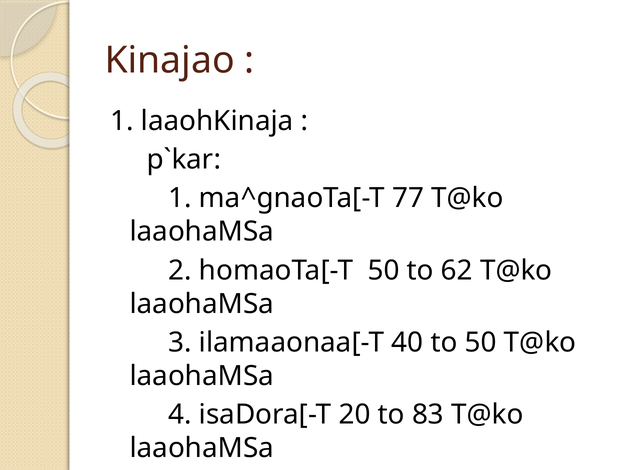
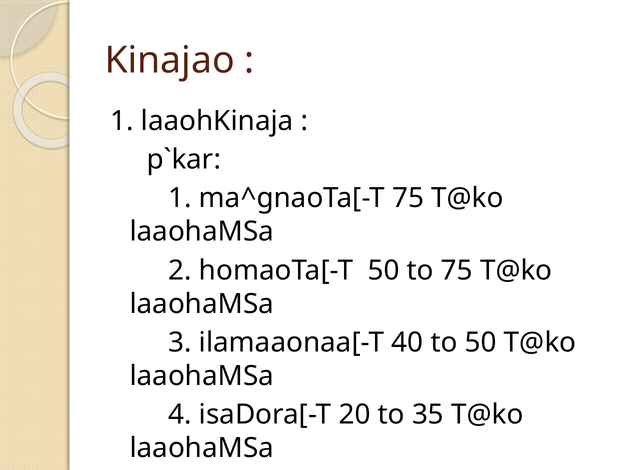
ma^gnaoTa[-T 77: 77 -> 75 (408, 198)
to 62: 62 -> 75 (457, 271)
83: 83 -> 35 (428, 415)
